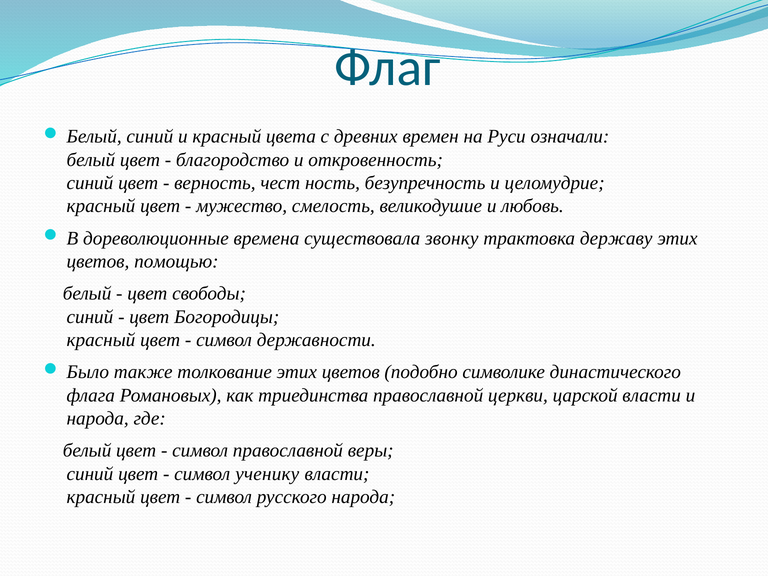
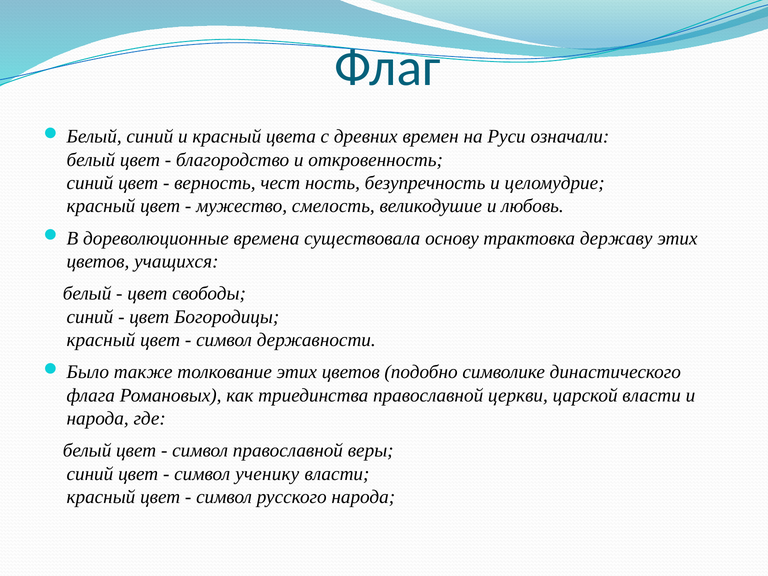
звонку: звонку -> основу (452, 238)
помощью: помощью -> учащихся (176, 261)
